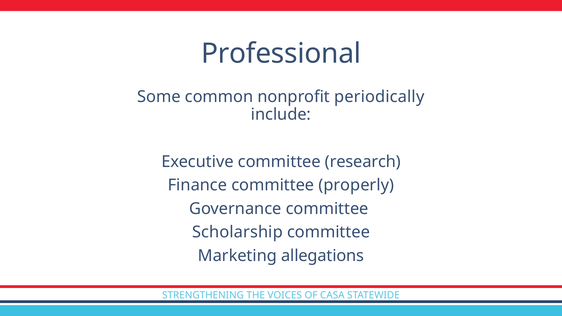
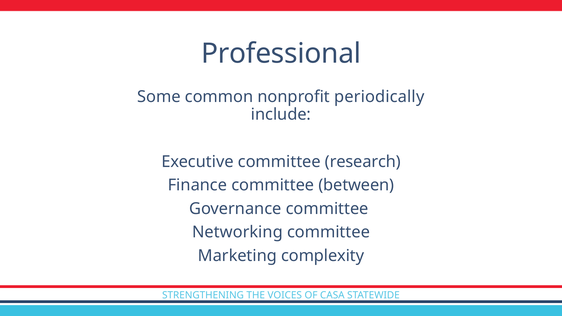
properly: properly -> between (356, 185)
Scholarship: Scholarship -> Networking (237, 232)
allegations: allegations -> complexity (323, 256)
